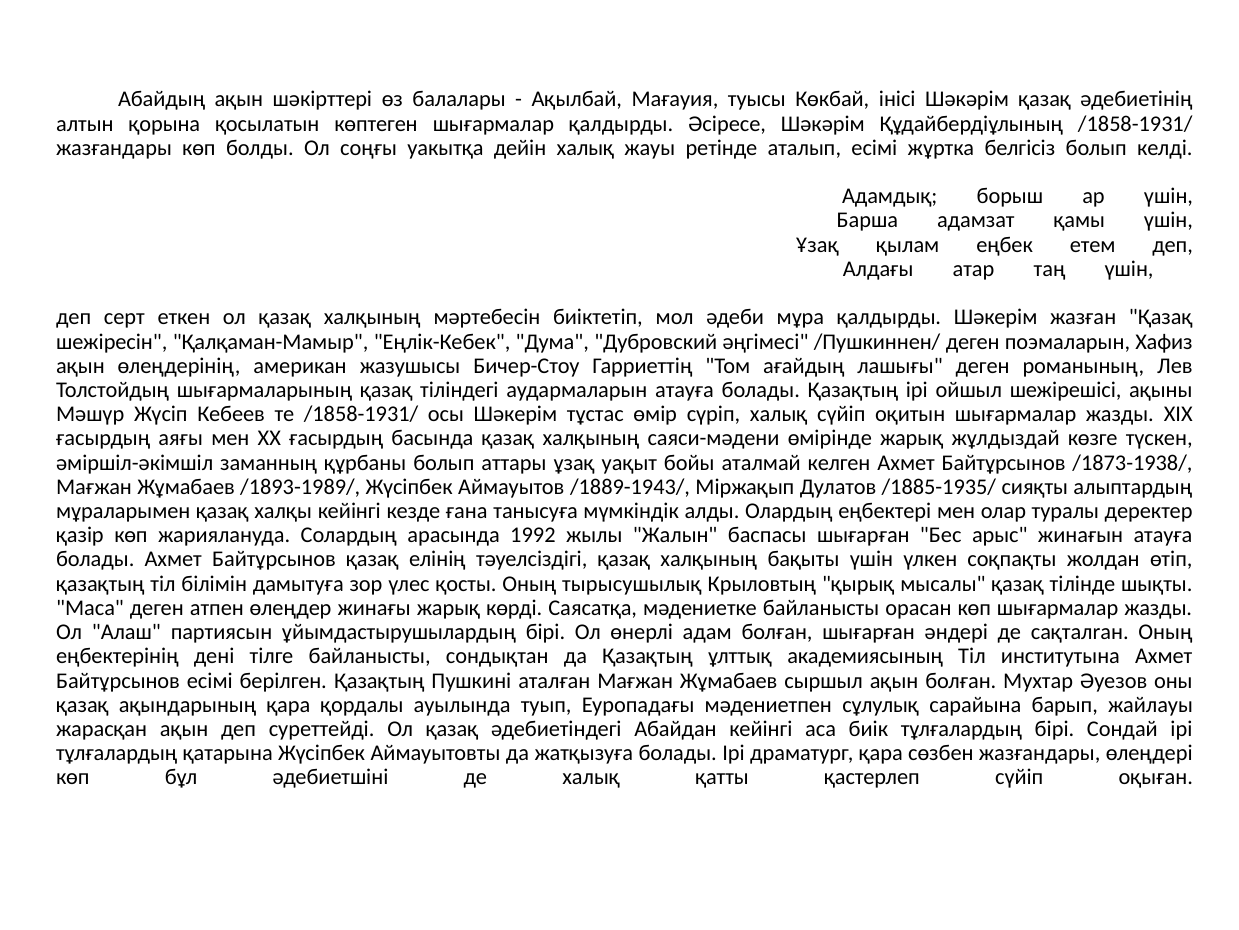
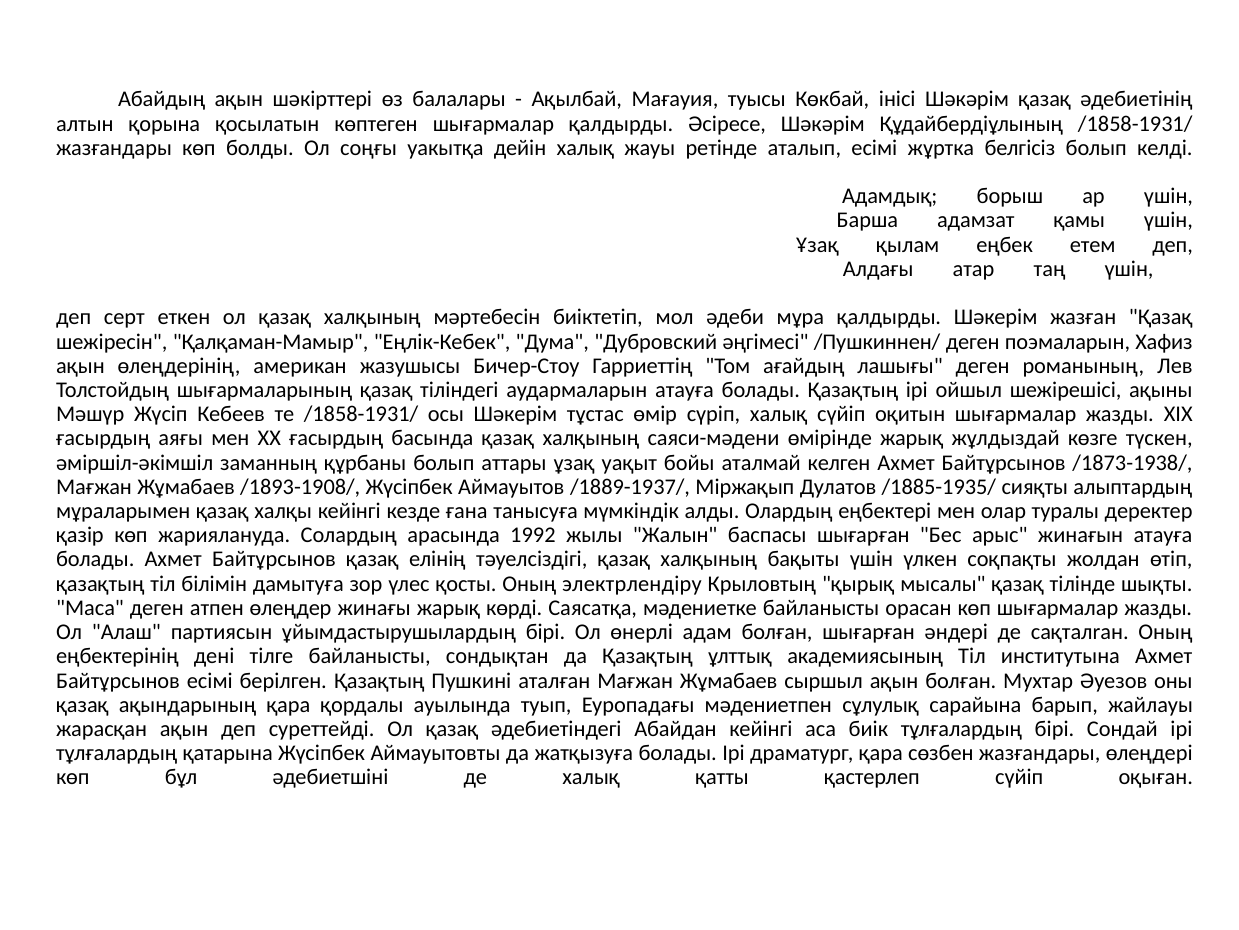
/1893-1989/: /1893-1989/ -> /1893-1908/ (300, 487)
/1889-1943/: /1889-1943/ -> /1889-1937/ (630, 487)
тырысушылық: тырысушылық -> электрлендiру (632, 583)
